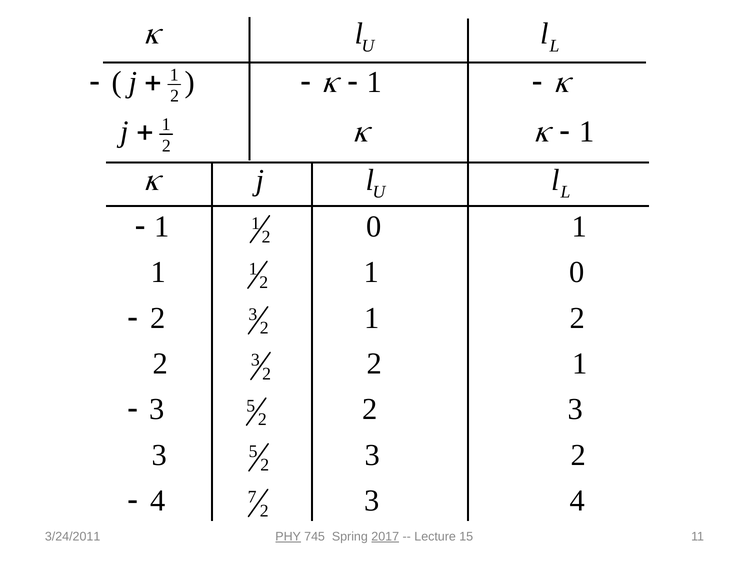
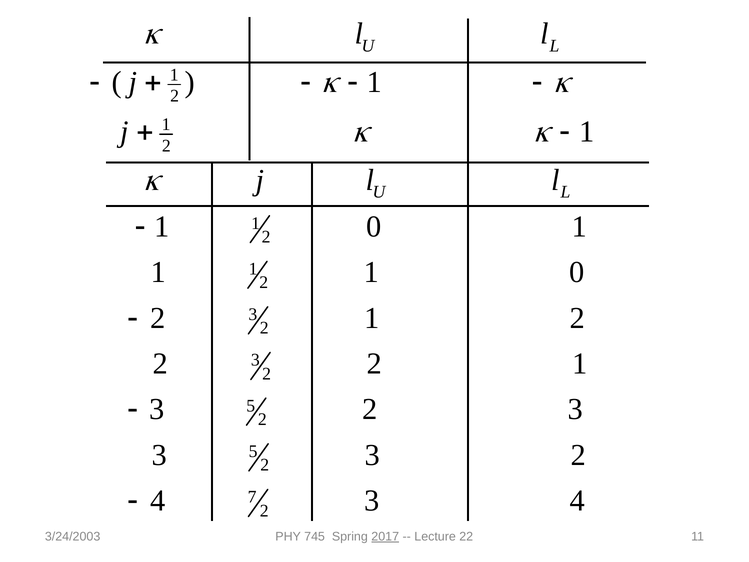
3/24/2011: 3/24/2011 -> 3/24/2003 (73, 536)
PHY underline: present -> none (288, 536)
15: 15 -> 22 (466, 536)
